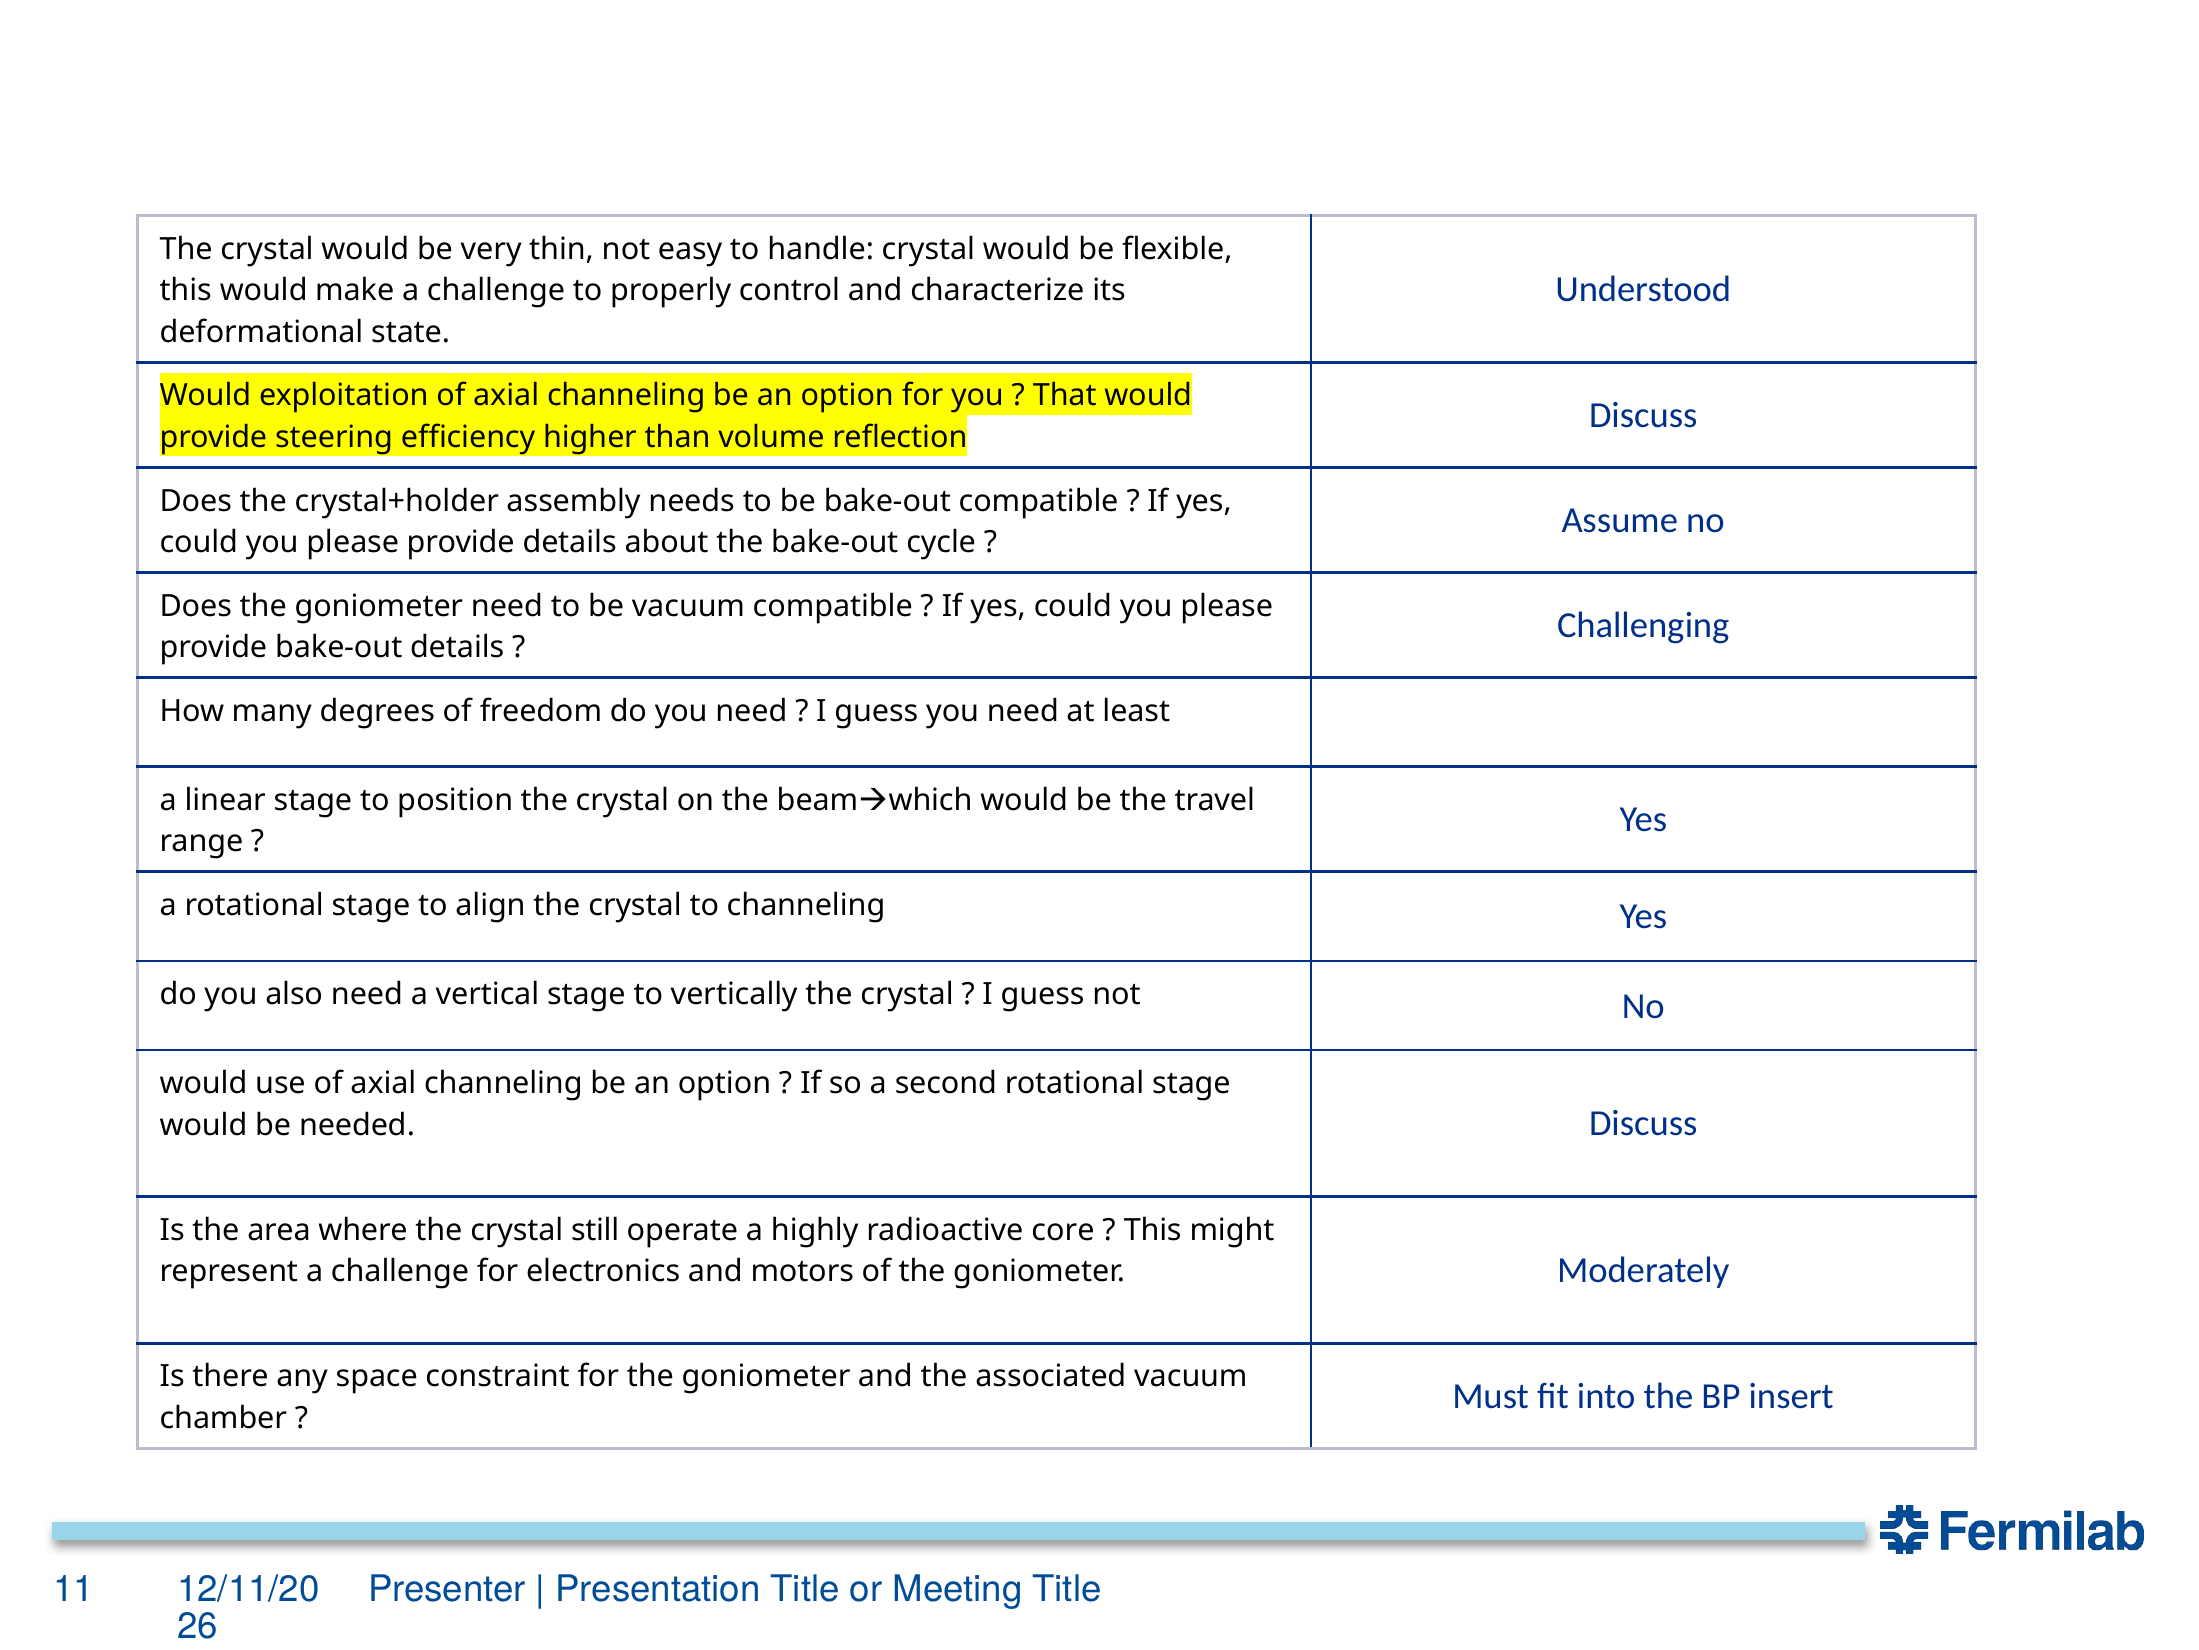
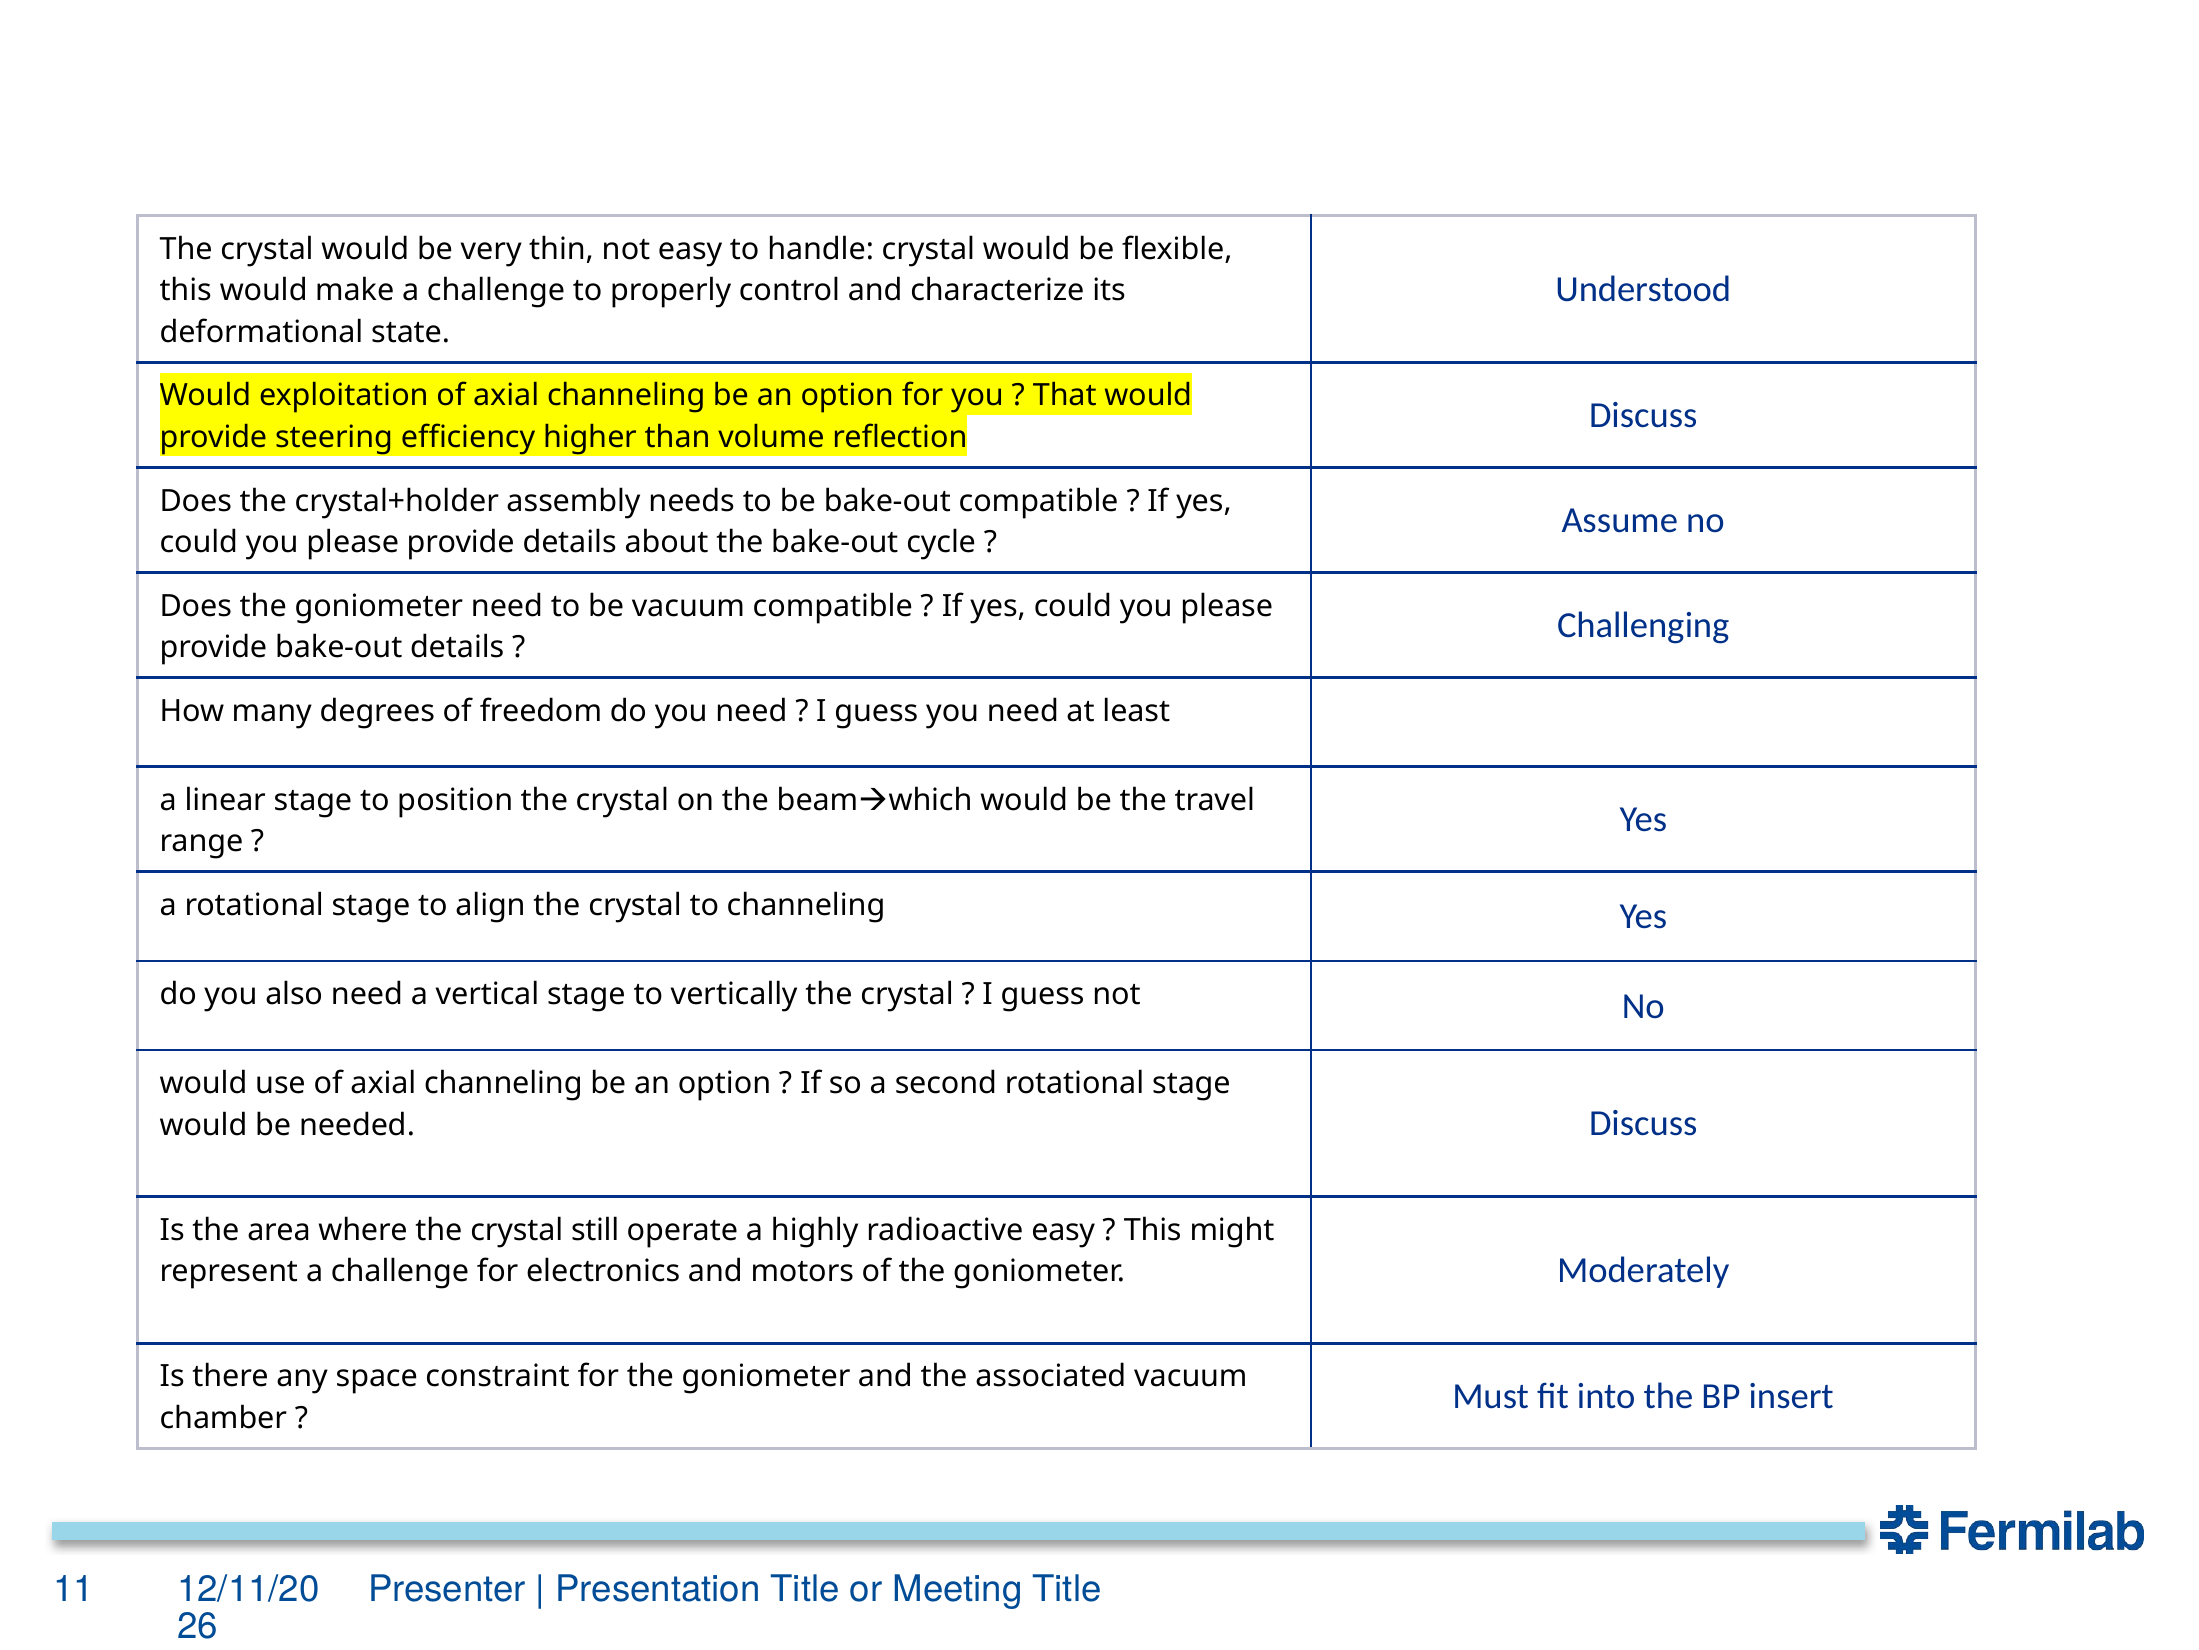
radioactive core: core -> easy (1063, 1230)
